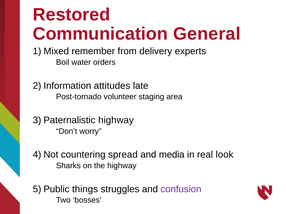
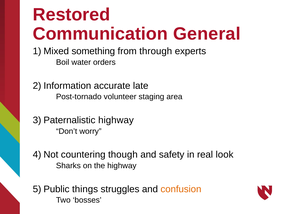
remember: remember -> something (93, 51)
delivery: delivery -> through (156, 51)
attitudes: attitudes -> accurate (112, 86)
spread: spread -> though (123, 155)
media: media -> safety (172, 155)
confusion colour: purple -> orange (181, 190)
